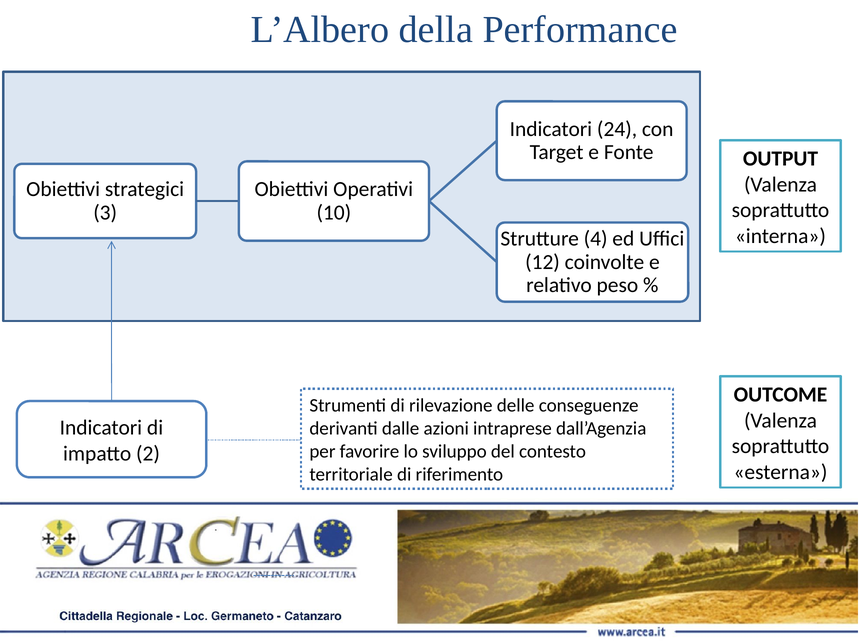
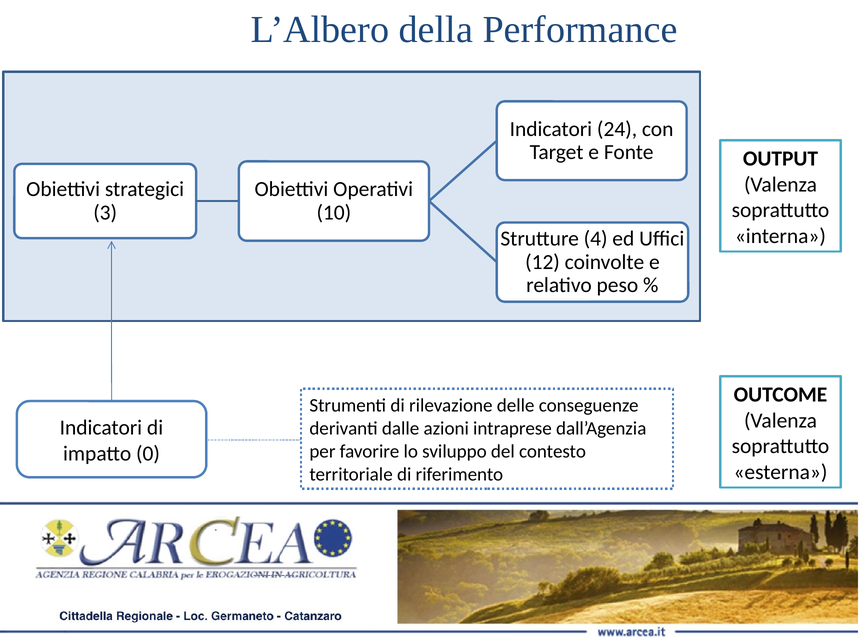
2: 2 -> 0 (148, 454)
